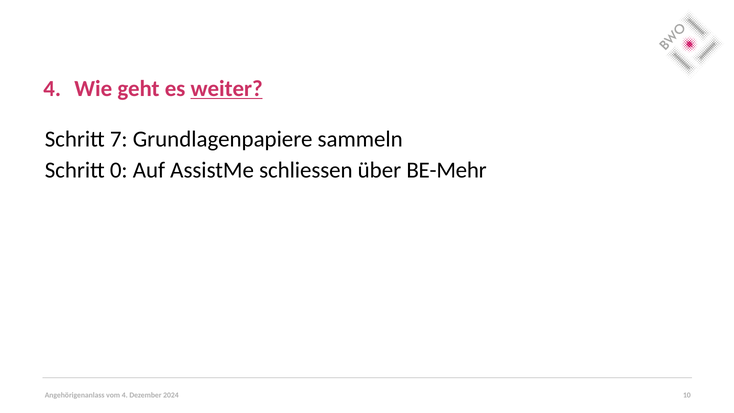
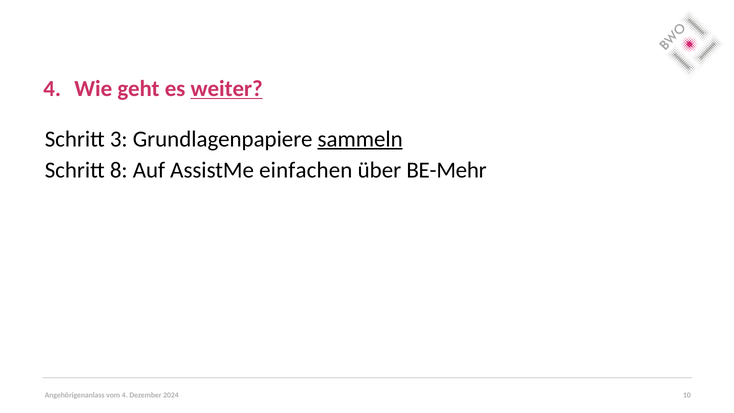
7: 7 -> 3 (119, 139)
sammeln underline: none -> present (360, 139)
0: 0 -> 8 (119, 170)
schliessen: schliessen -> einfachen (306, 170)
